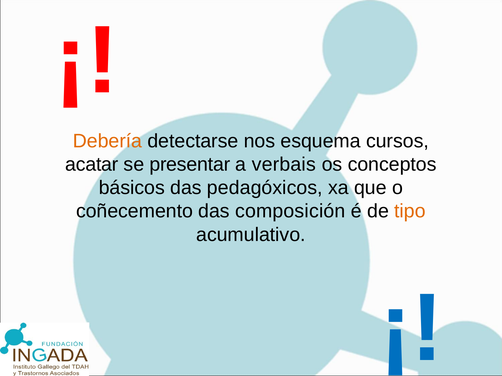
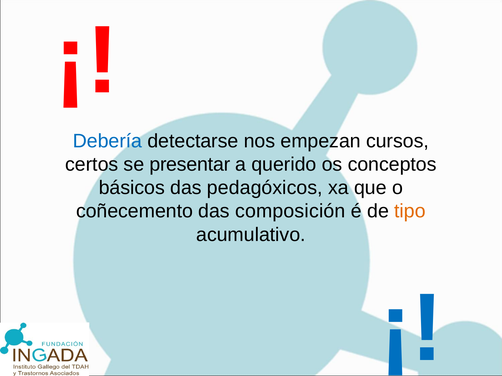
Debería colour: orange -> blue (107, 141)
esquema: esquema -> empezan (321, 141)
acatar: acatar -> certos (92, 165)
verbais: verbais -> querido (284, 165)
